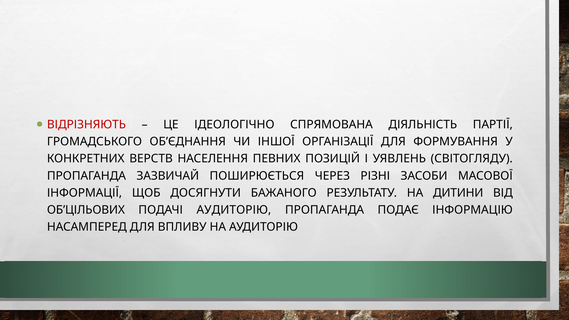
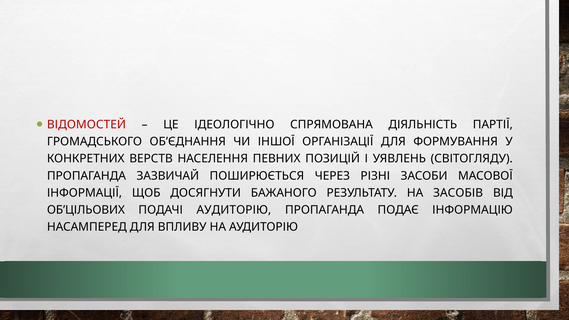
ВІДРІЗНЯЮТЬ: ВІДРІЗНЯЮТЬ -> ВІДОМОСТЕЙ (86, 125)
ДИТИНИ: ДИТИНИ -> ЗАСОБІВ (458, 193)
